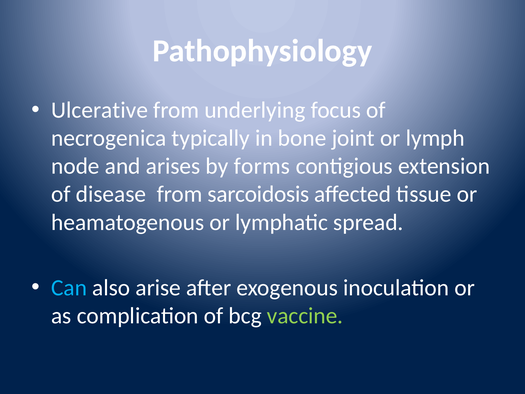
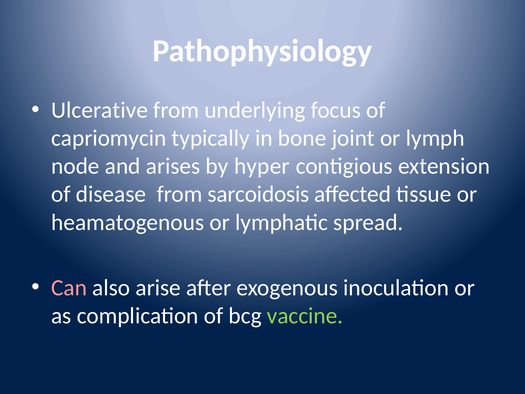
necrogenica: necrogenica -> capriomycin (109, 138)
forms: forms -> hyper (262, 166)
Can colour: light blue -> pink (69, 288)
